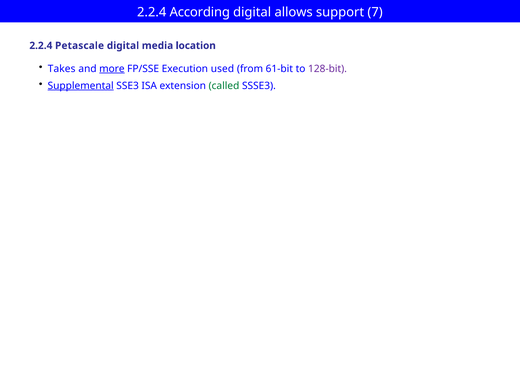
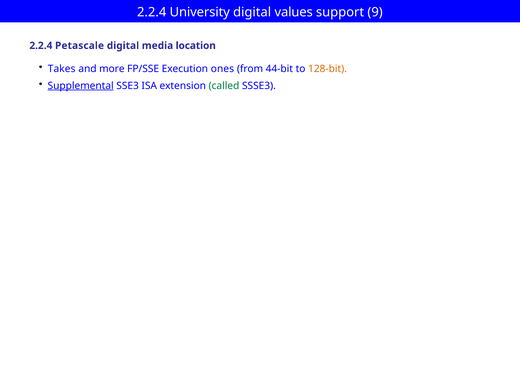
According: According -> University (200, 12)
allows: allows -> values (294, 12)
7: 7 -> 9 (375, 12)
more underline: present -> none (112, 69)
used: used -> ones (222, 69)
61-bit: 61-bit -> 44-bit (279, 69)
128-bit colour: purple -> orange (327, 69)
